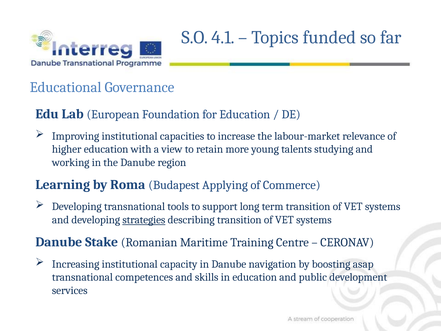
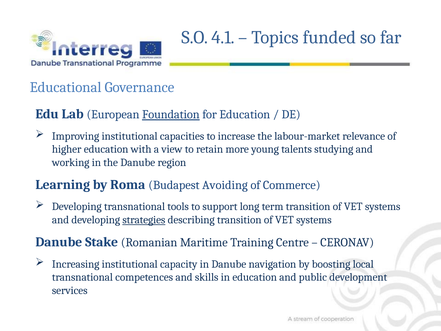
Foundation underline: none -> present (171, 114)
Applying: Applying -> Avoiding (225, 185)
asap: asap -> local (363, 264)
